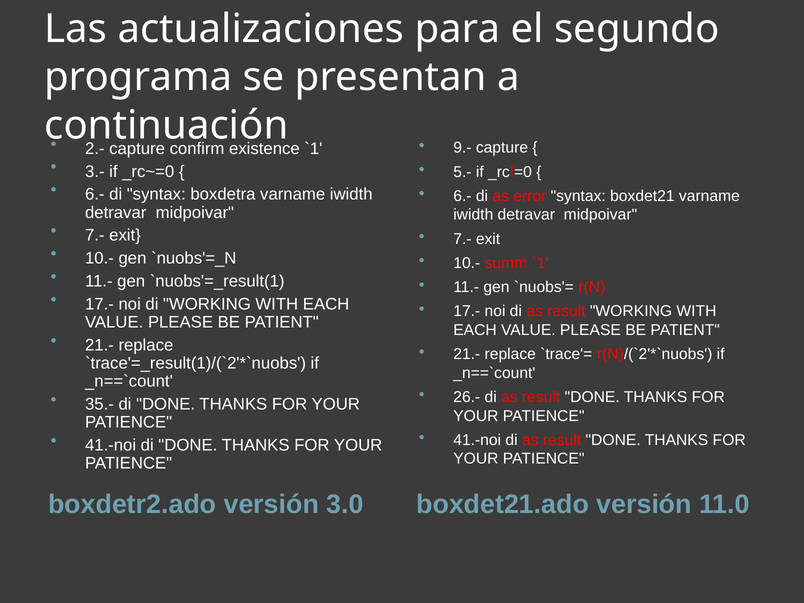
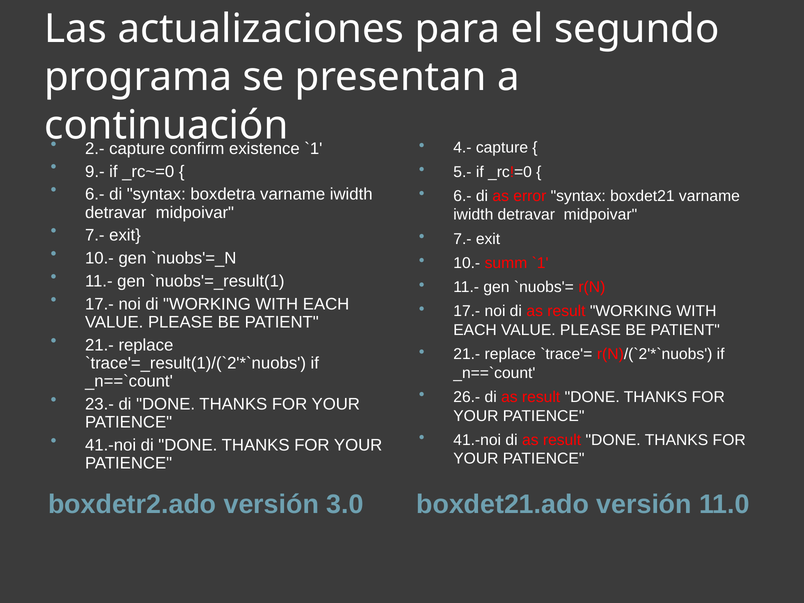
9.-: 9.- -> 4.- (462, 148)
3.-: 3.- -> 9.- (95, 171)
35.-: 35.- -> 23.- (99, 404)
